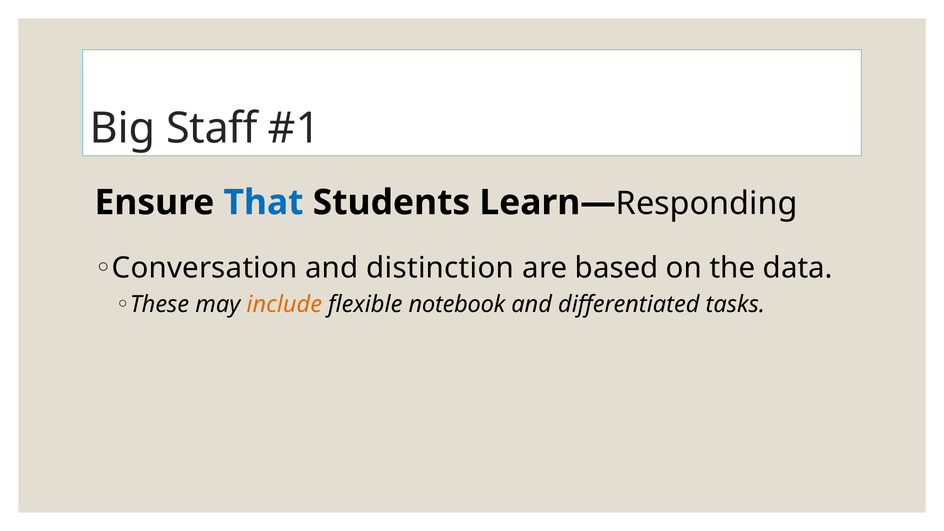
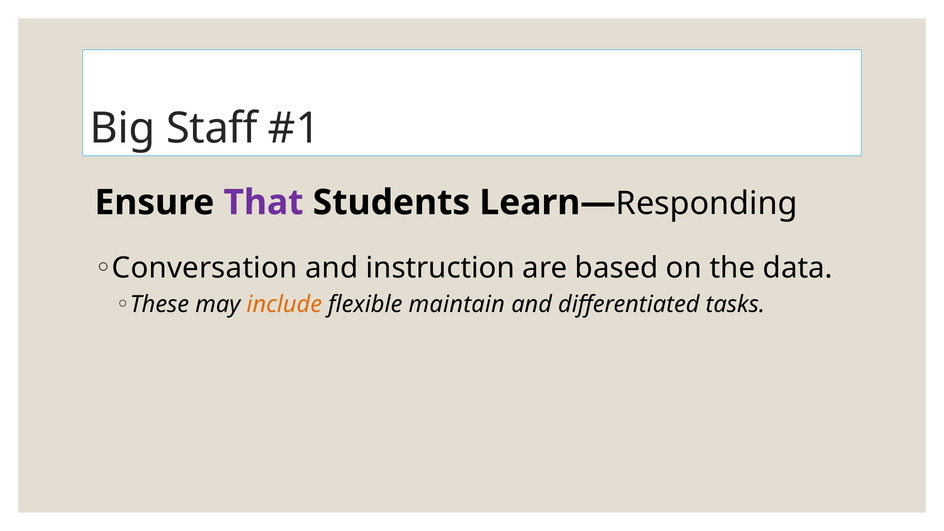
That colour: blue -> purple (264, 202)
distinction: distinction -> instruction (440, 268)
notebook: notebook -> maintain (457, 305)
